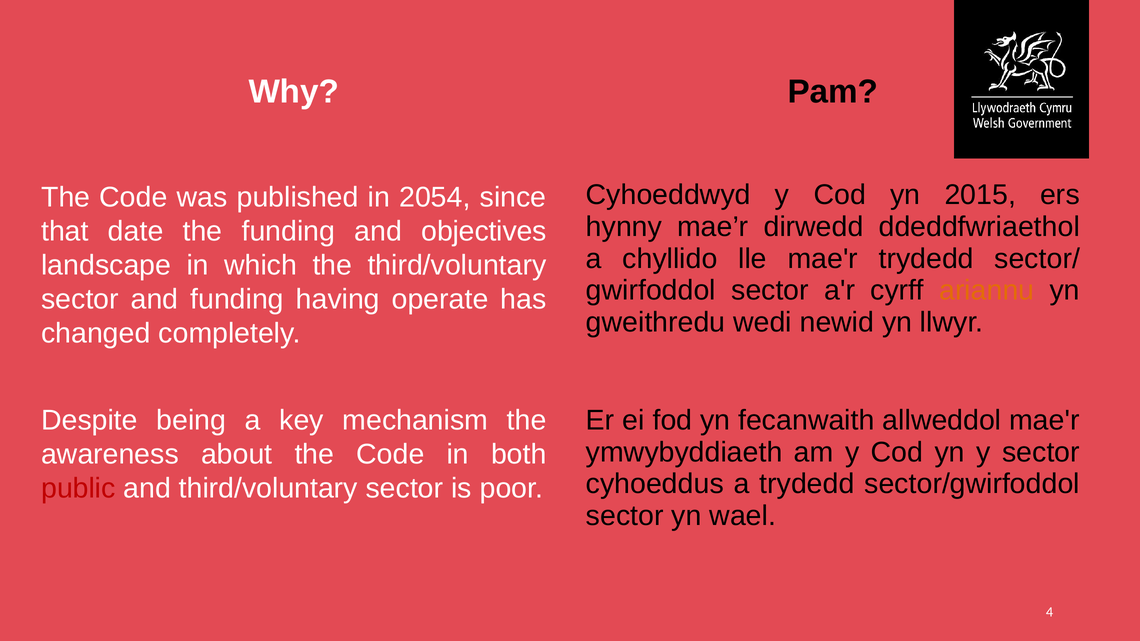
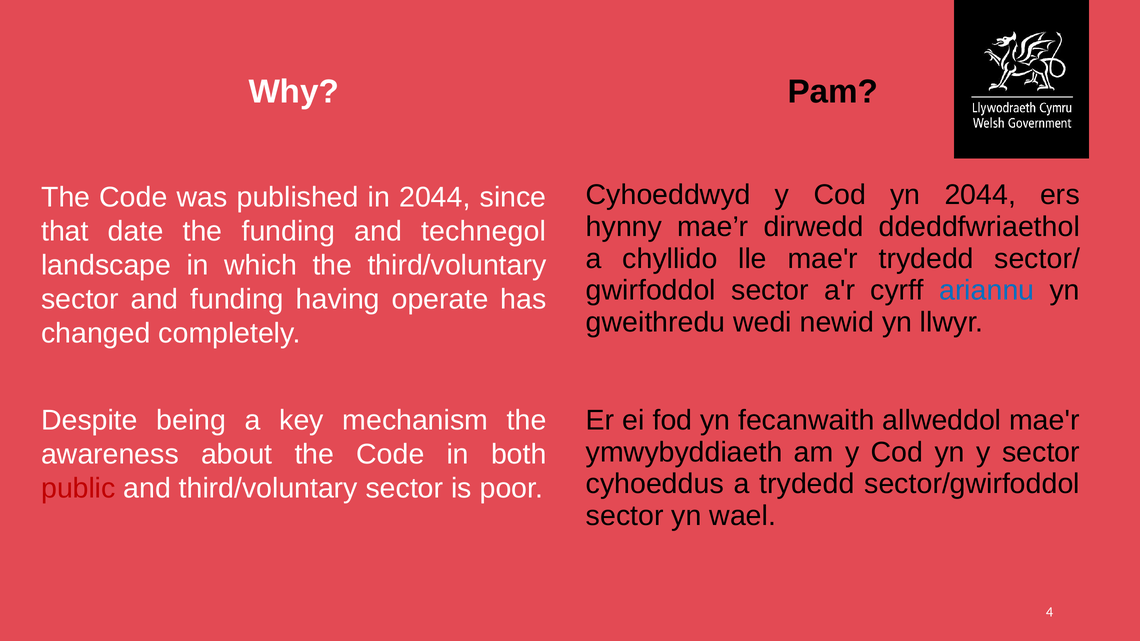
yn 2015: 2015 -> 2044 (980, 195)
in 2054: 2054 -> 2044 (435, 197)
objectives: objectives -> technegol (484, 231)
ariannu colour: orange -> blue (987, 290)
